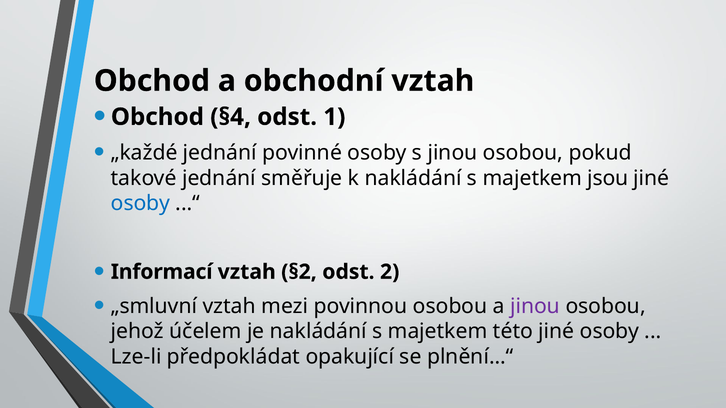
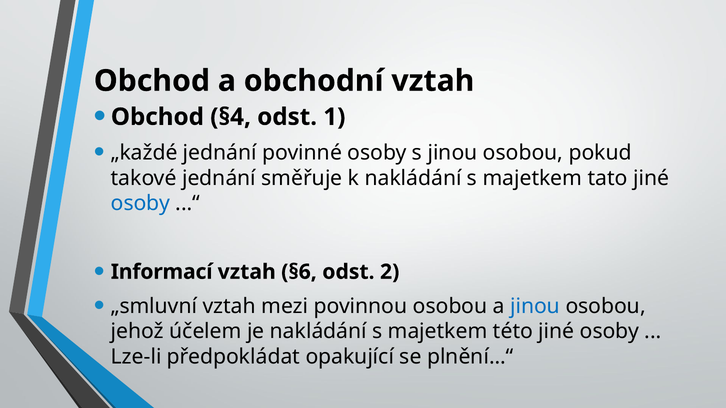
jsou: jsou -> tato (608, 178)
§2: §2 -> §6 (299, 272)
jinou colour: purple -> blue (535, 306)
